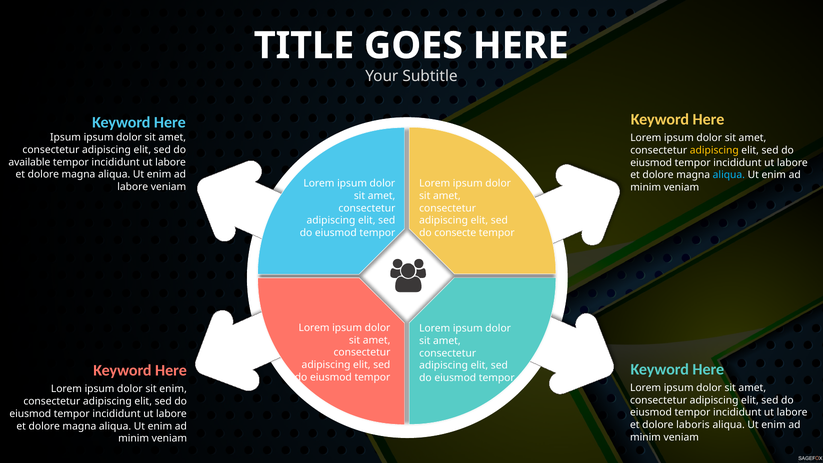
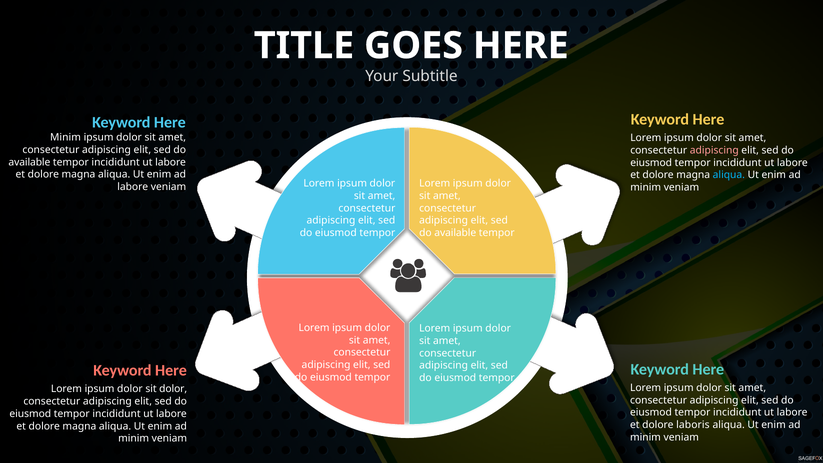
Ipsum: Ipsum -> Minim (65, 137)
adipiscing colour: yellow -> pink (714, 150)
consecte: consecte -> available (455, 233)
sit enim: enim -> dolor (173, 389)
